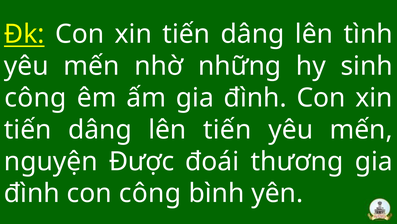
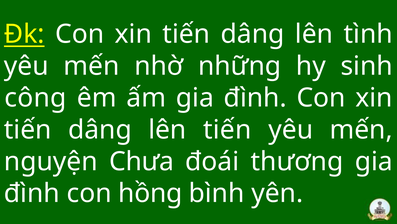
Được: Được -> Chưa (142, 161)
con công: công -> hồng (150, 193)
